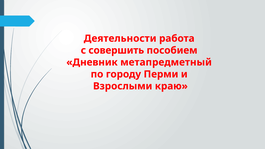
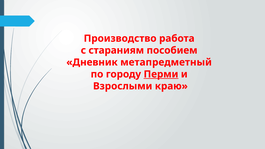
Деятельности: Деятельности -> Производство (120, 38)
совершить: совершить -> стараниям (116, 50)
Перми underline: none -> present (161, 74)
